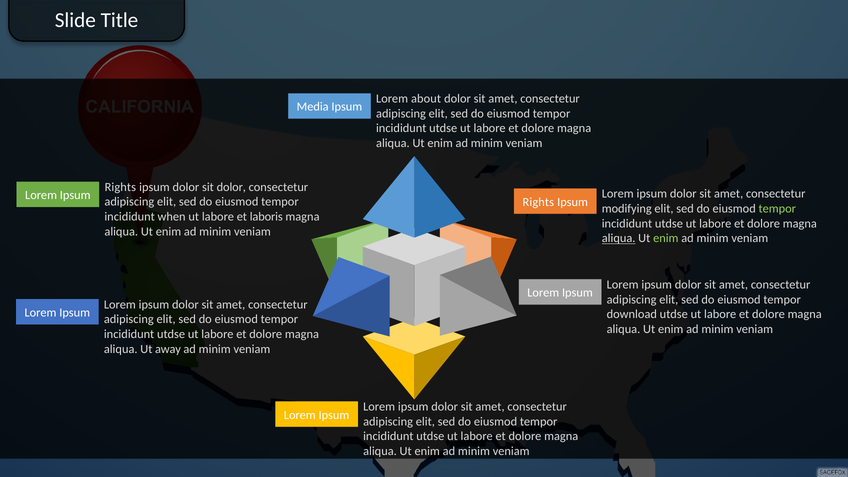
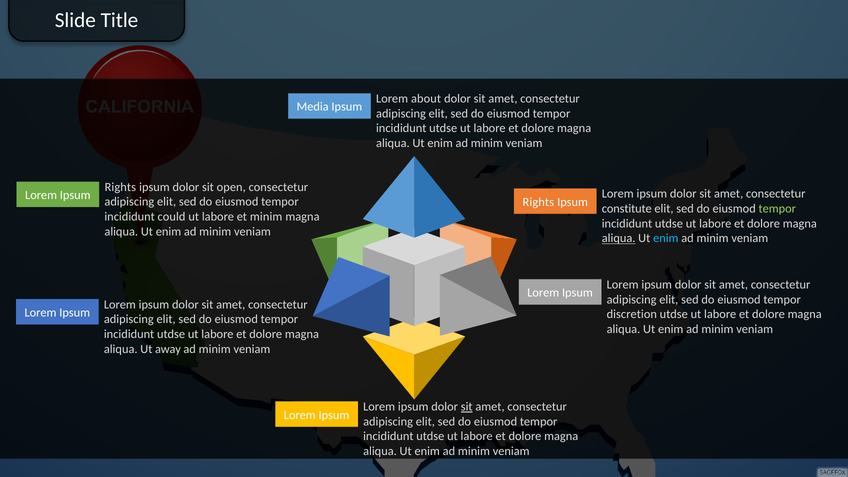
sit dolor: dolor -> open (231, 187)
modifying: modifying -> constitute (627, 209)
when: when -> could (172, 217)
et laboris: laboris -> minim (266, 217)
enim colour: light green -> light blue (666, 238)
download: download -> discretion (632, 314)
sit underline: none -> present (467, 407)
